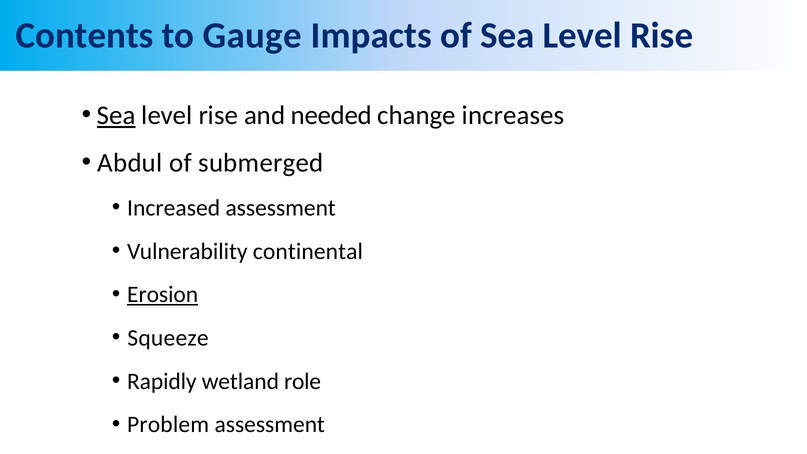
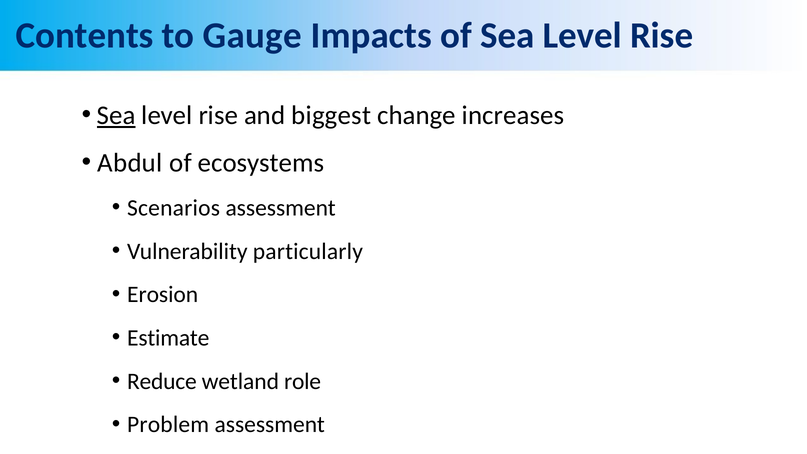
needed: needed -> biggest (331, 115)
submerged: submerged -> ecosystems (261, 163)
Increased: Increased -> Scenarios (174, 208)
continental: continental -> particularly (308, 251)
Erosion underline: present -> none (163, 295)
Squeeze: Squeeze -> Estimate (168, 338)
Rapidly: Rapidly -> Reduce (162, 381)
